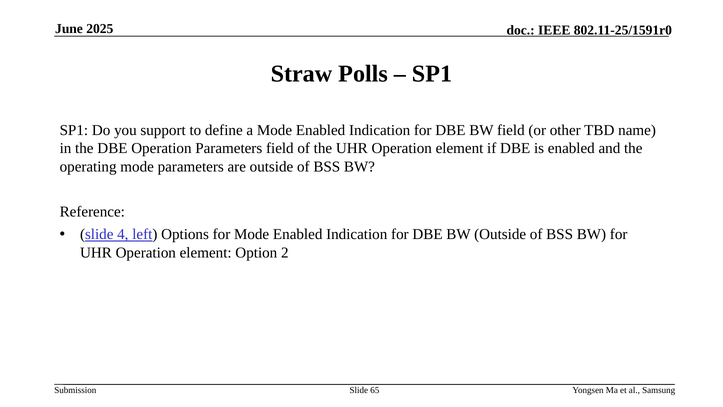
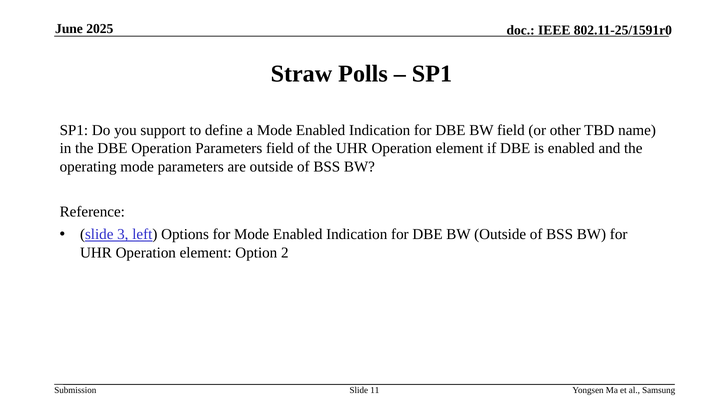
4: 4 -> 3 (123, 234)
65: 65 -> 11 (375, 390)
